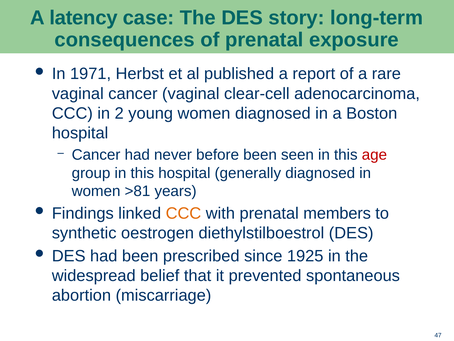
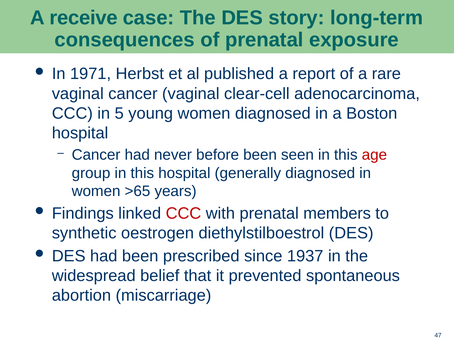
latency: latency -> receive (84, 18)
2: 2 -> 5 (119, 113)
>81: >81 -> >65 (137, 191)
CCC colour: orange -> red (183, 213)
1925: 1925 -> 1937 (305, 256)
